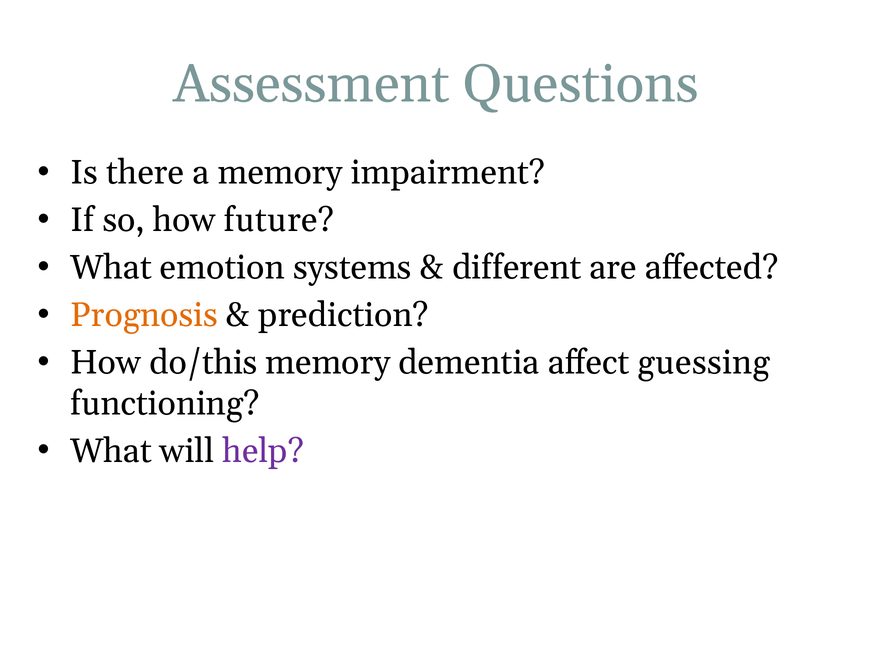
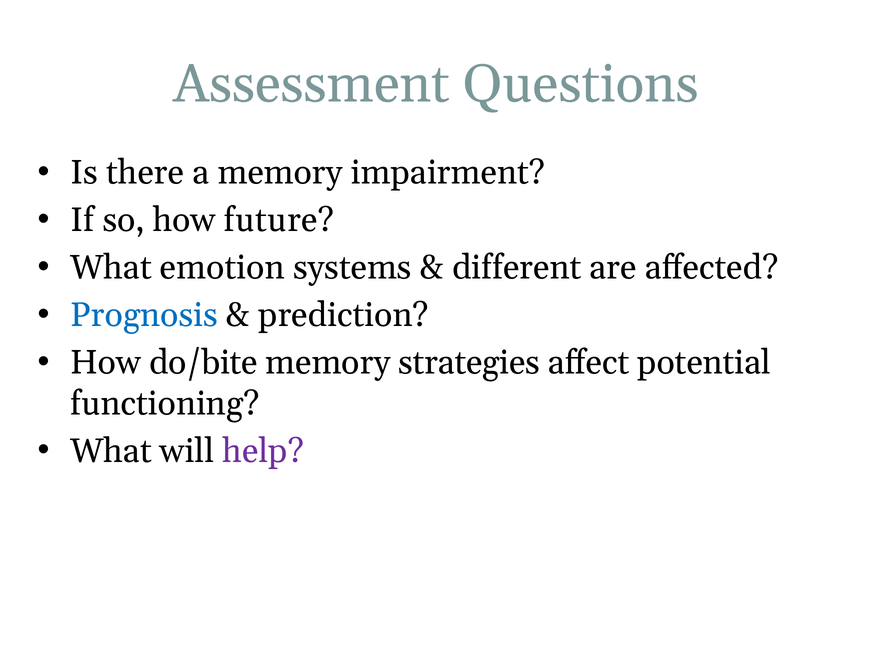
Prognosis colour: orange -> blue (144, 316)
do/this: do/this -> do/bite (203, 363)
dementia: dementia -> strategies (469, 363)
guessing: guessing -> potential (704, 363)
